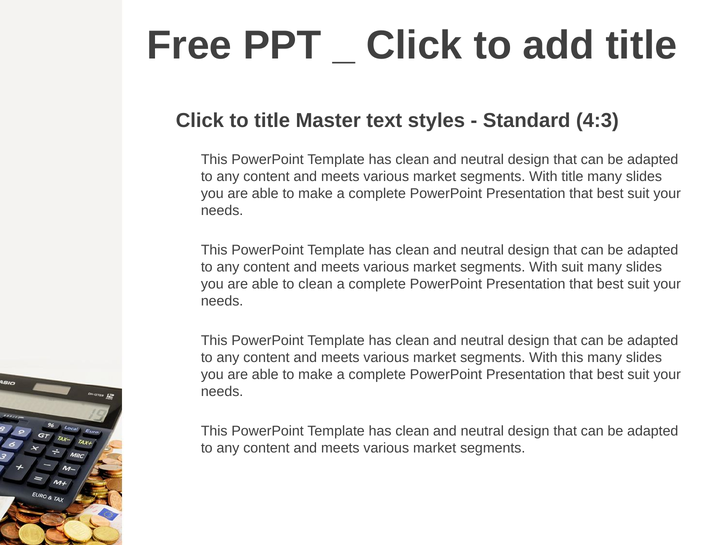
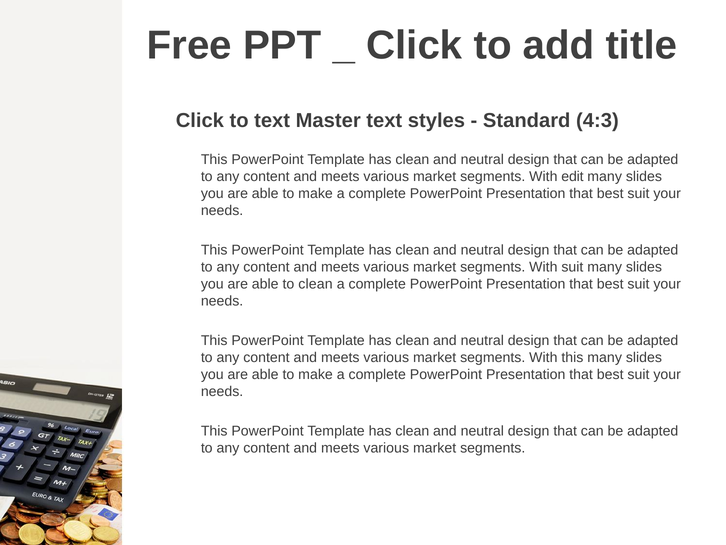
to title: title -> text (272, 120)
With title: title -> edit (572, 176)
